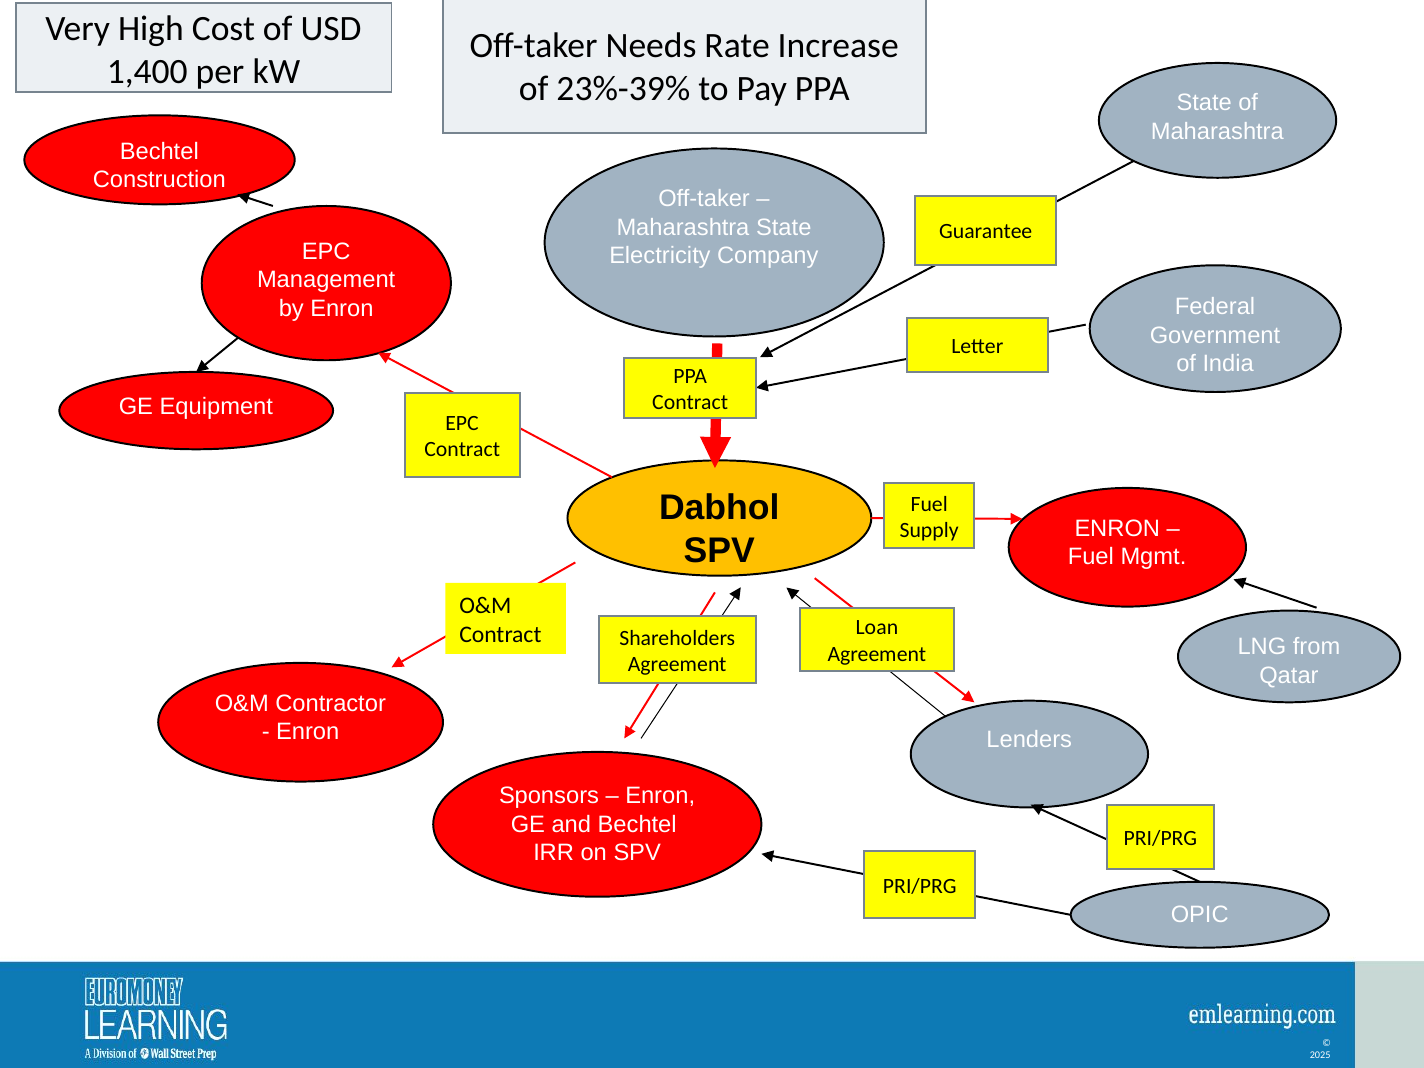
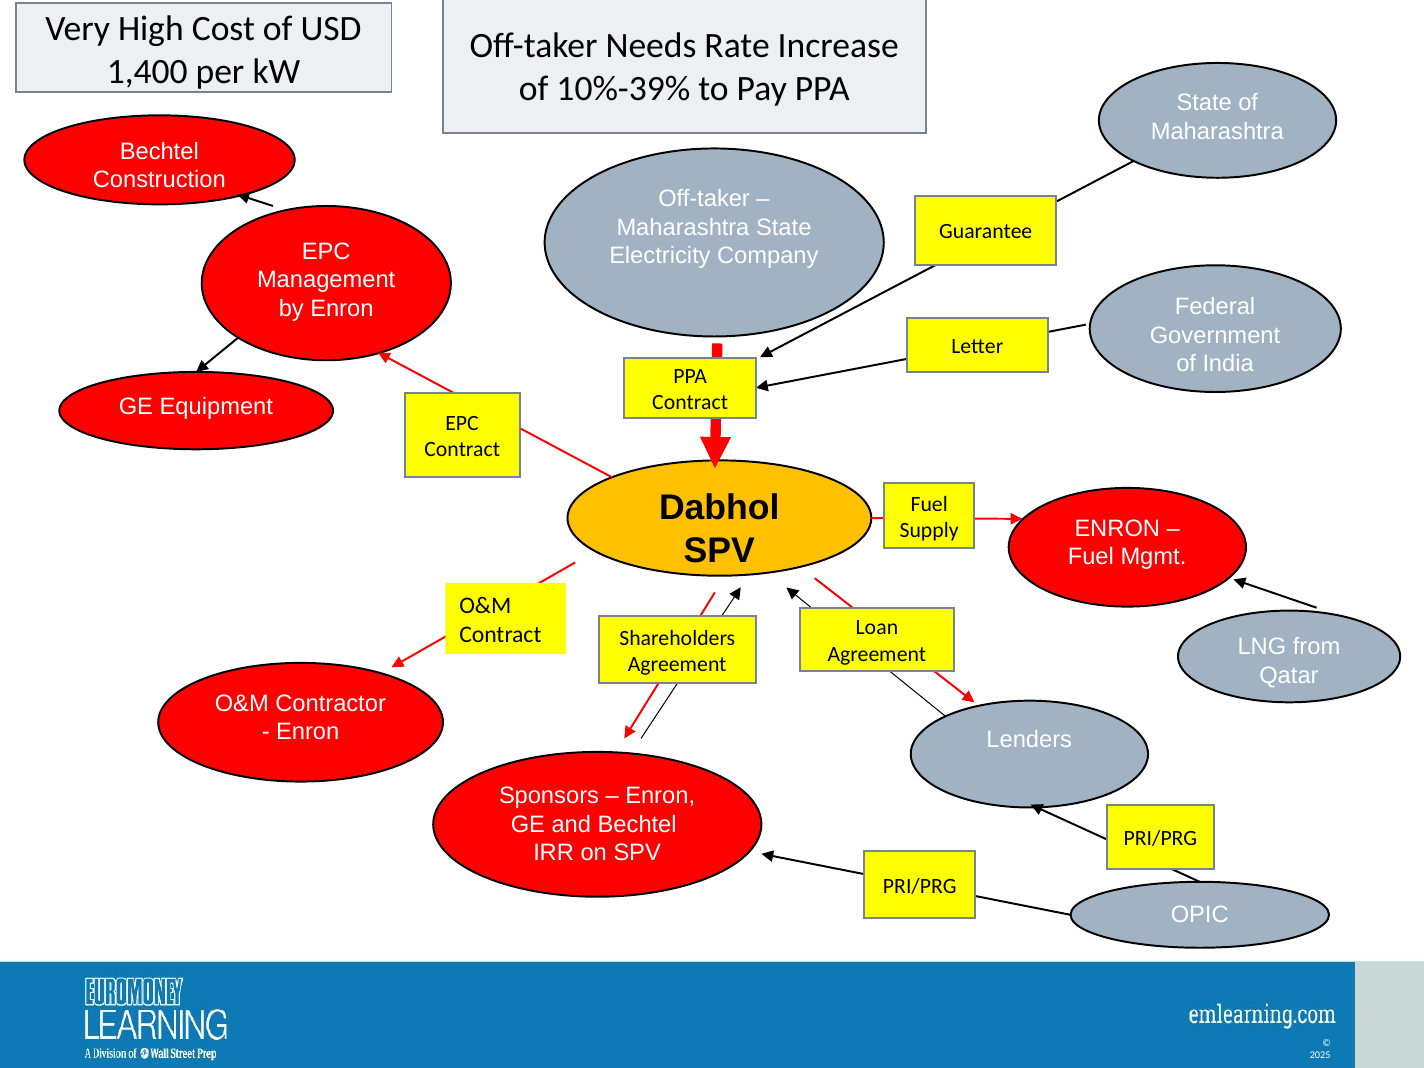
23%-39%: 23%-39% -> 10%-39% (623, 88)
